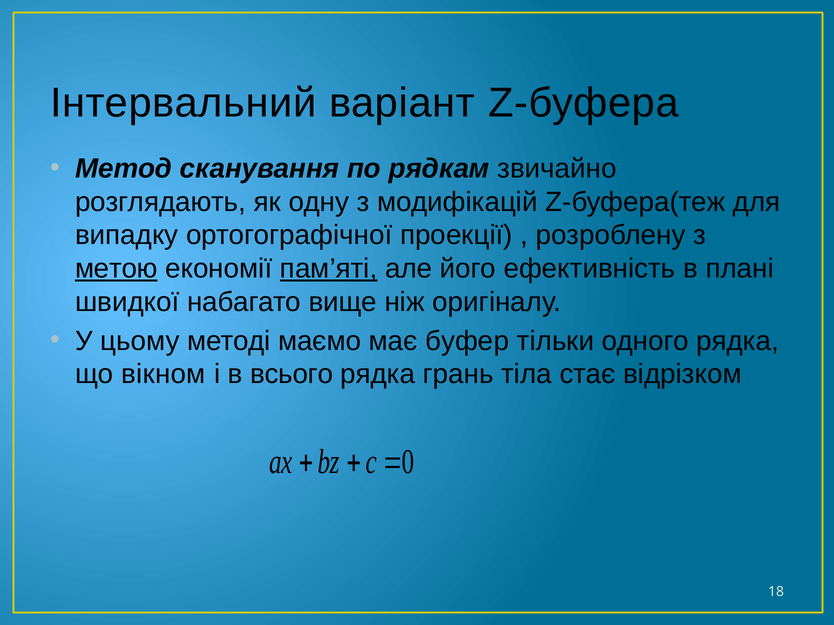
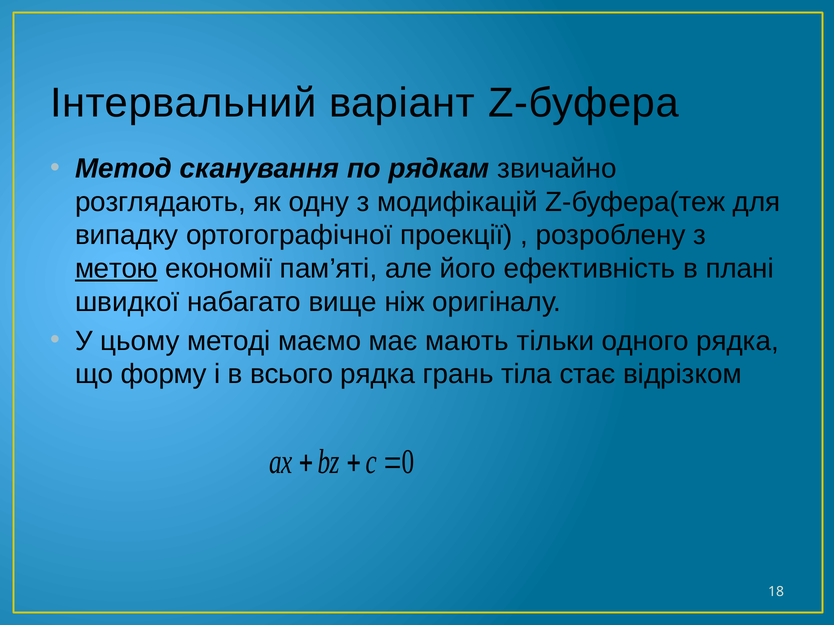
пам’яті underline: present -> none (329, 269)
буфер: буфер -> мають (467, 341)
вікном: вікном -> форму (164, 374)
